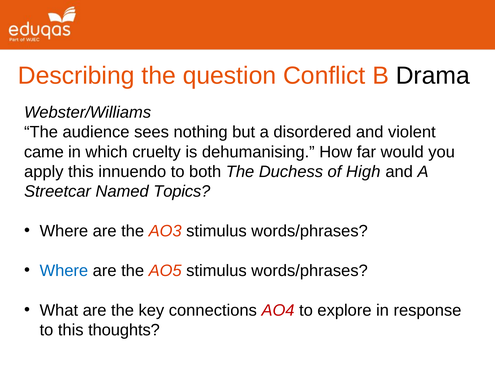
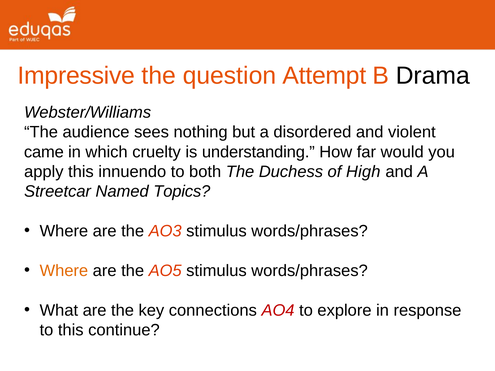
Describing: Describing -> Impressive (76, 76)
Conflict: Conflict -> Attempt (324, 76)
dehumanising: dehumanising -> understanding (258, 152)
Where colour: blue -> orange (64, 271)
thoughts: thoughts -> continue (124, 330)
